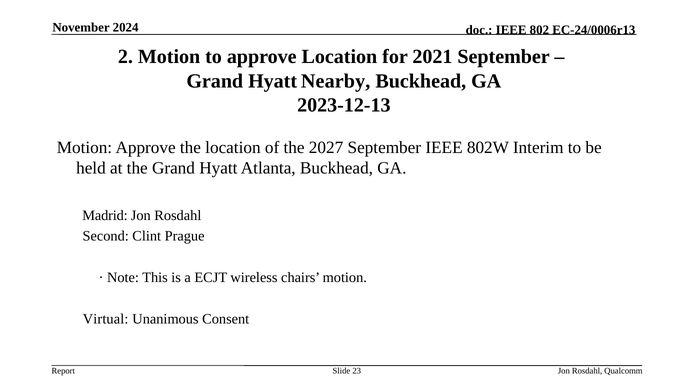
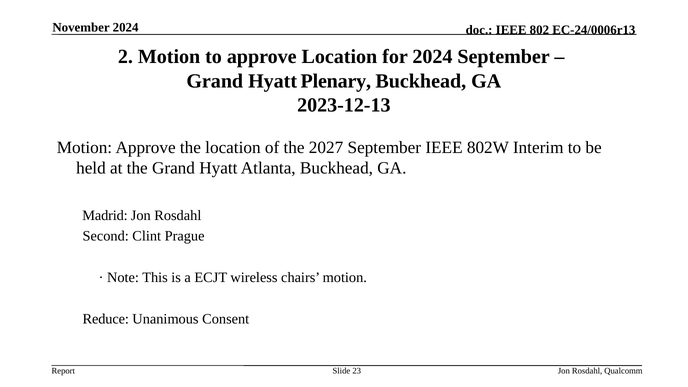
for 2021: 2021 -> 2024 (432, 57)
Nearby: Nearby -> Plenary (336, 81)
Virtual: Virtual -> Reduce (106, 319)
